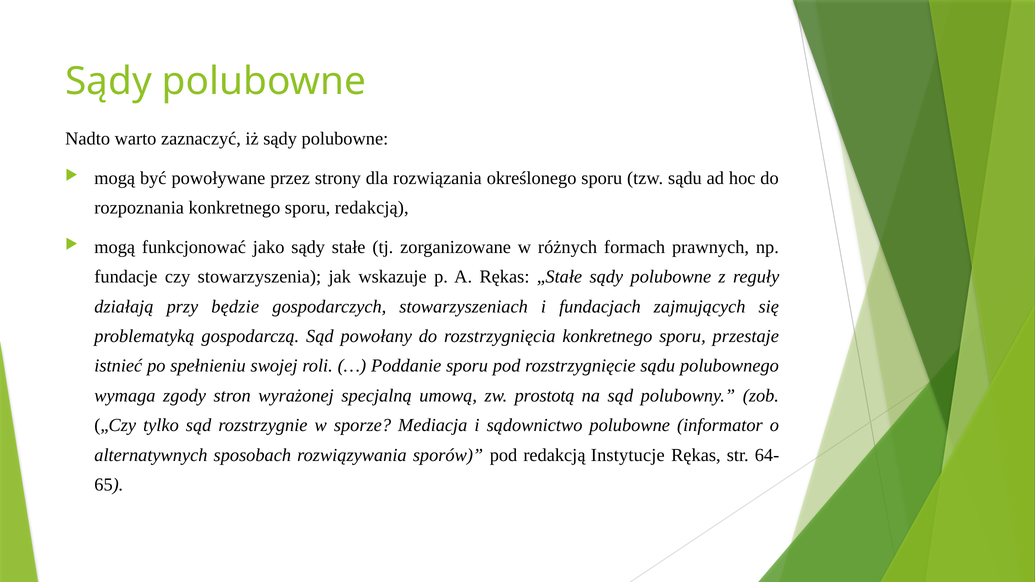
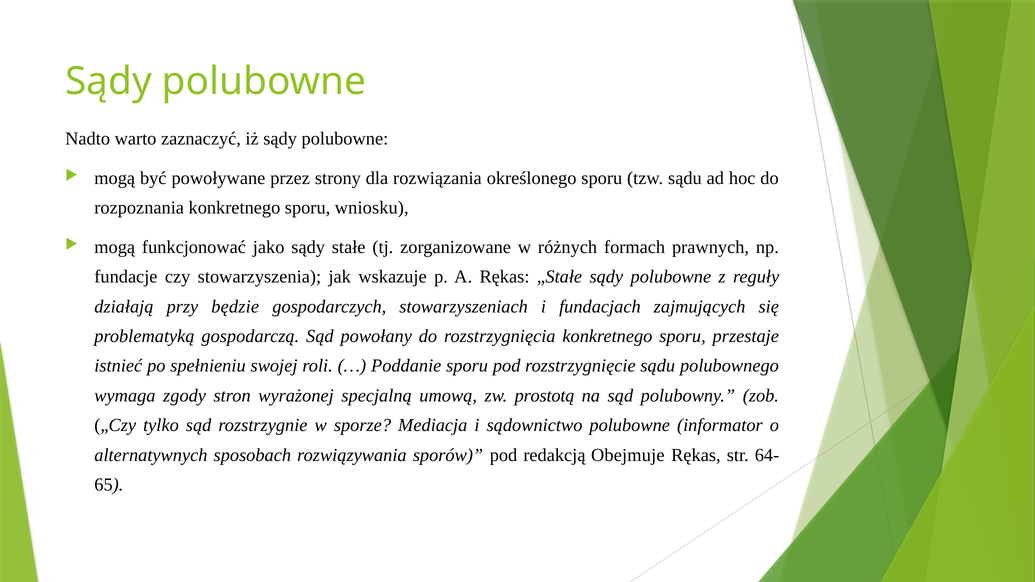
sporu redakcją: redakcją -> wniosku (372, 208)
Instytucje: Instytucje -> Obejmuje (628, 455)
